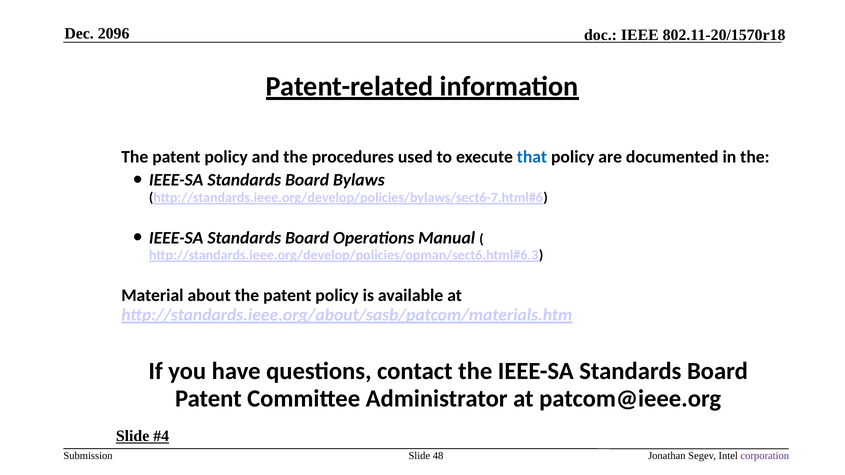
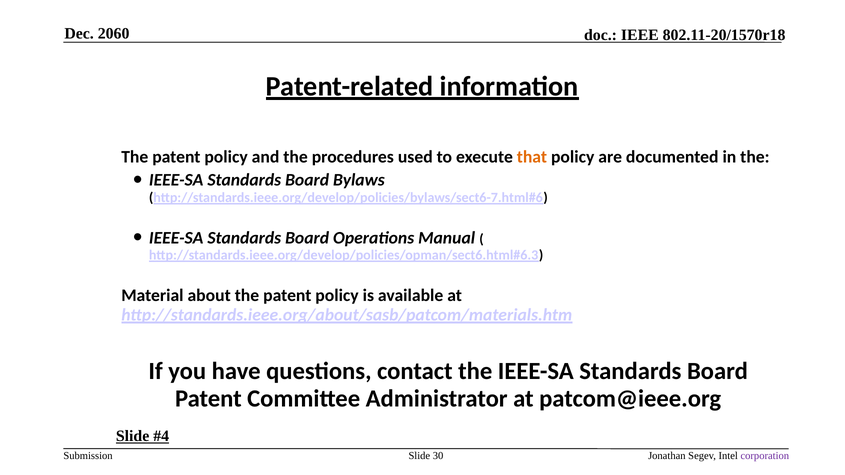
2096: 2096 -> 2060 (114, 34)
that colour: blue -> orange (532, 157)
48: 48 -> 30 (438, 456)
